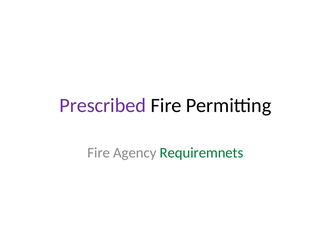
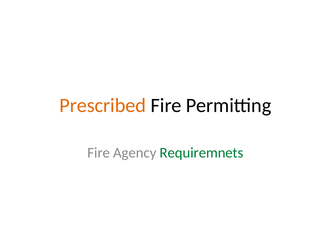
Prescribed colour: purple -> orange (103, 105)
